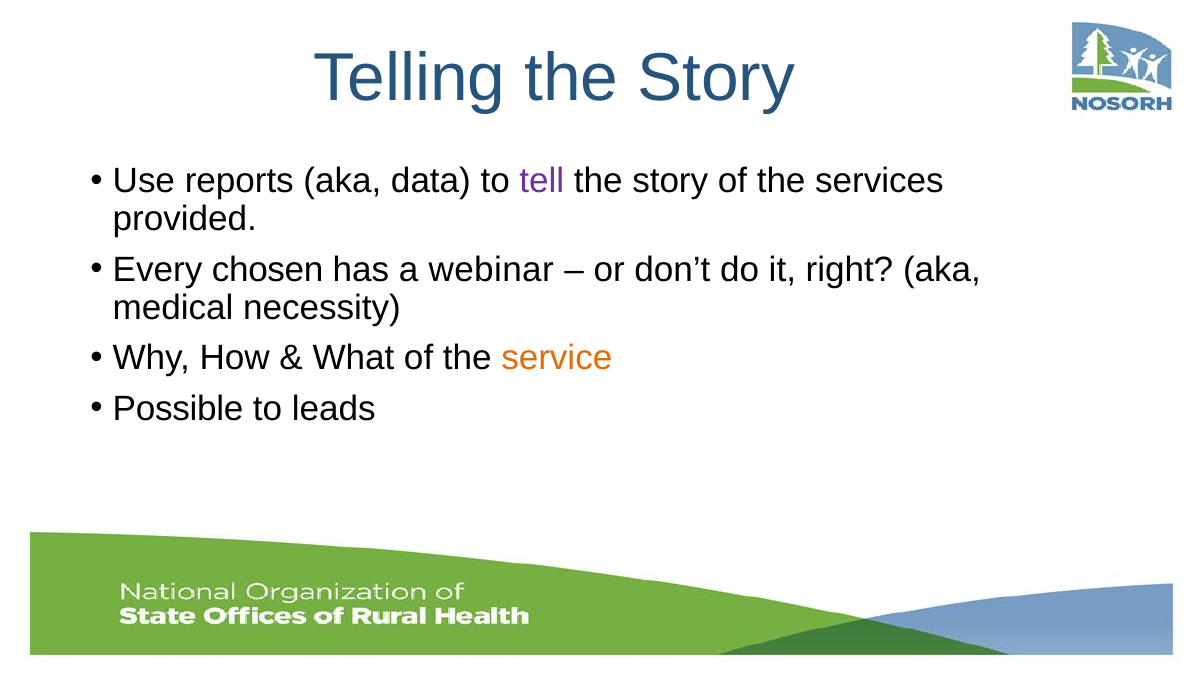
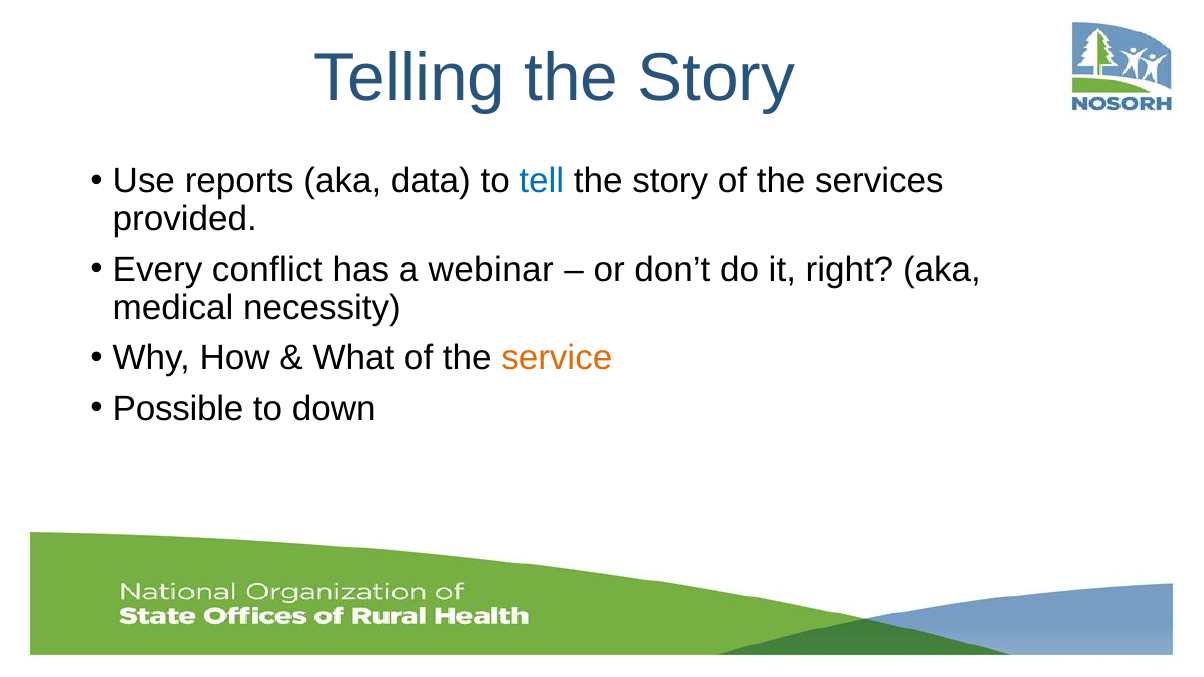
tell colour: purple -> blue (542, 181)
chosen: chosen -> conflict (267, 270)
leads: leads -> down (334, 409)
